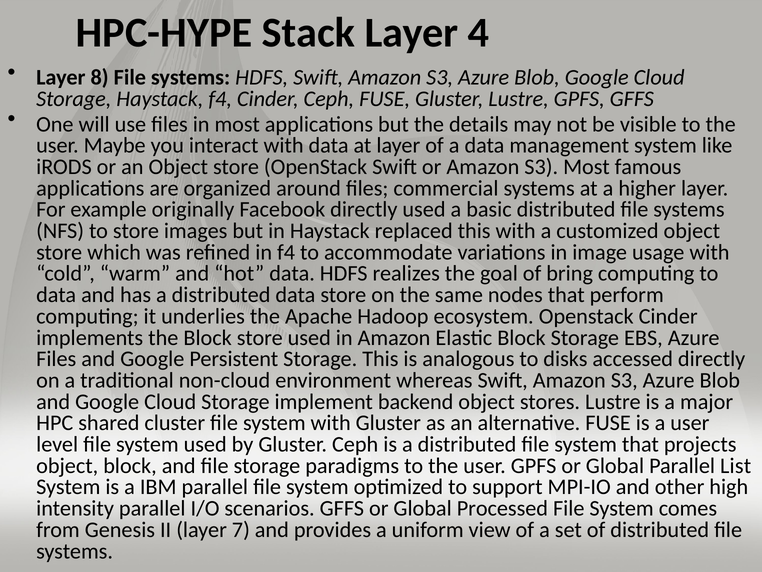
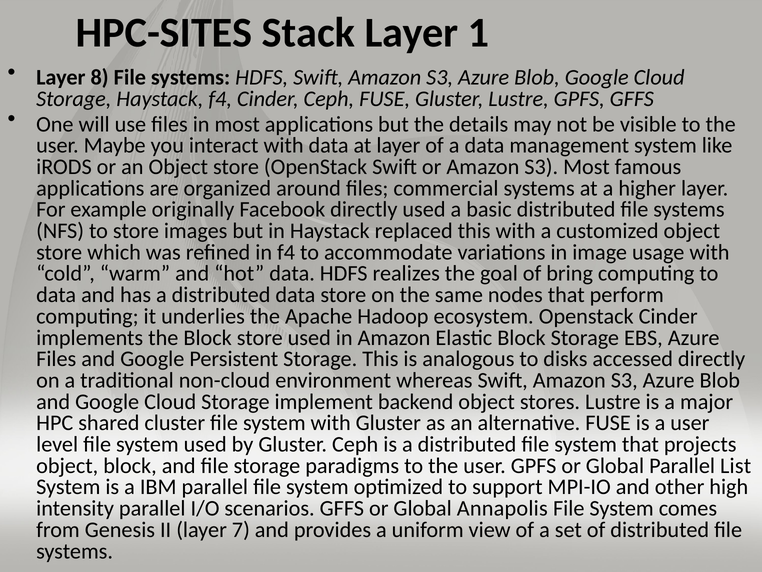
HPC-HYPE: HPC-HYPE -> HPC-SITES (164, 33)
4: 4 -> 1 (479, 33)
Processed: Processed -> Annapolis (502, 508)
